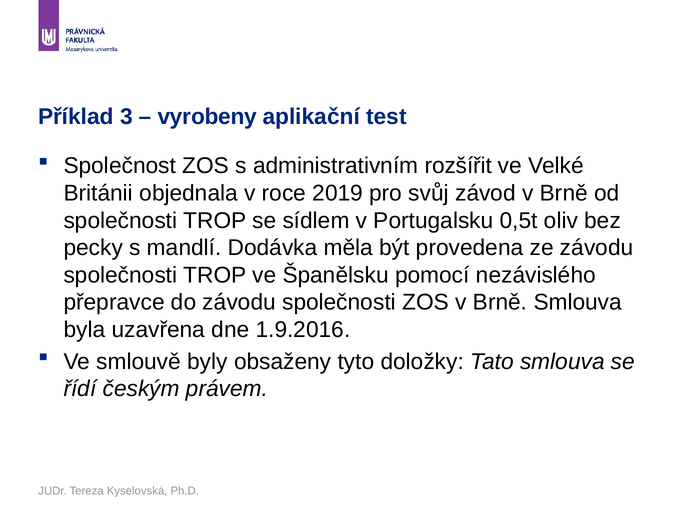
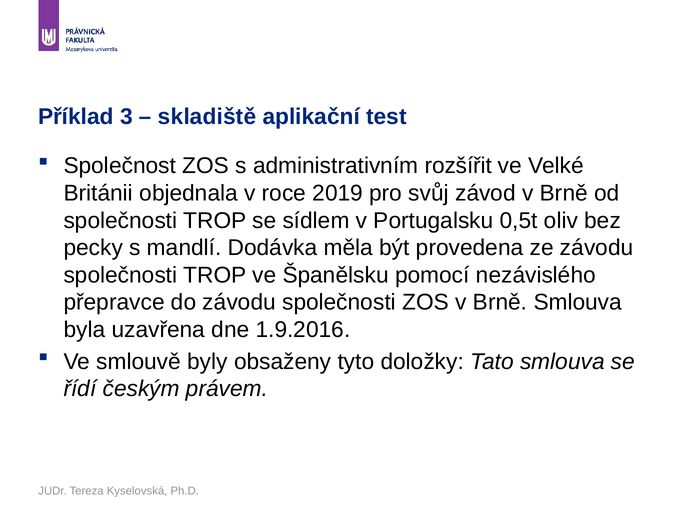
vyrobeny: vyrobeny -> skladiště (207, 117)
